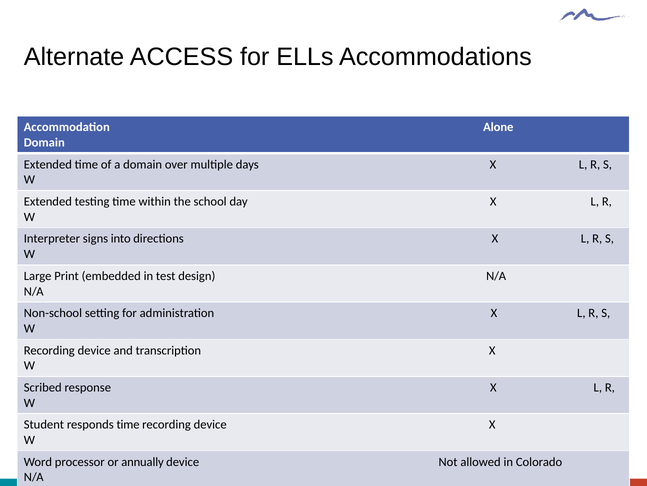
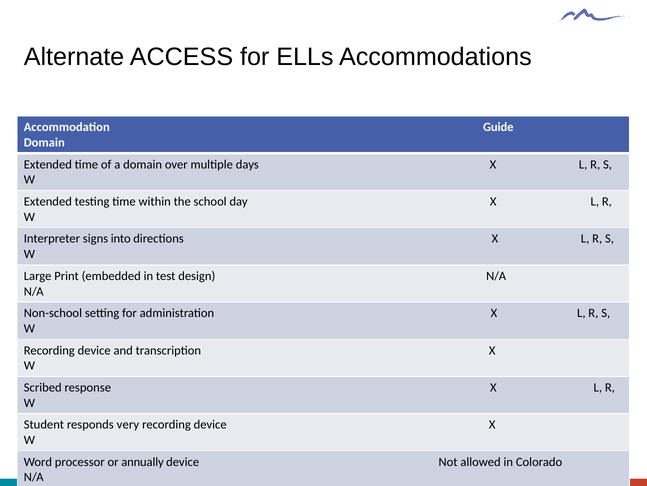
Alone: Alone -> Guide (498, 127)
responds time: time -> very (128, 424)
